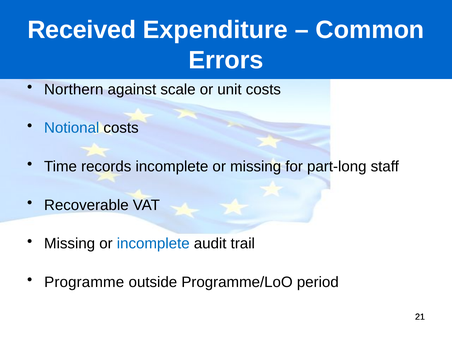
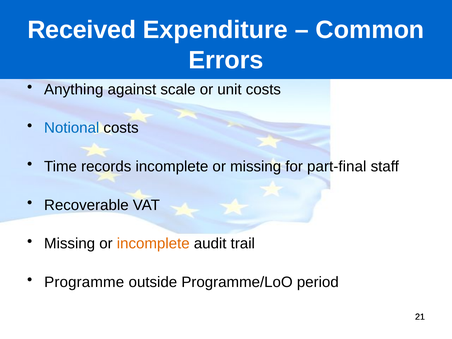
Northern: Northern -> Anything (74, 89)
part-long: part-long -> part-final (337, 167)
incomplete colour: blue -> orange (153, 244)
